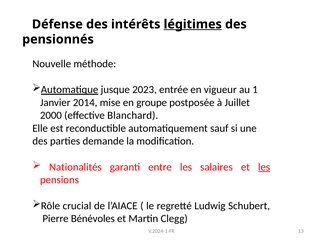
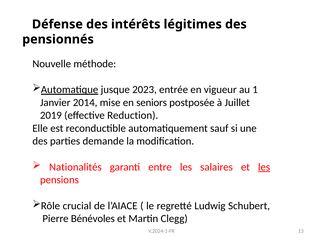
légitimes underline: present -> none (193, 24)
groupe: groupe -> seniors (152, 103)
2000: 2000 -> 2019 (51, 115)
Blanchard: Blanchard -> Reduction (133, 115)
